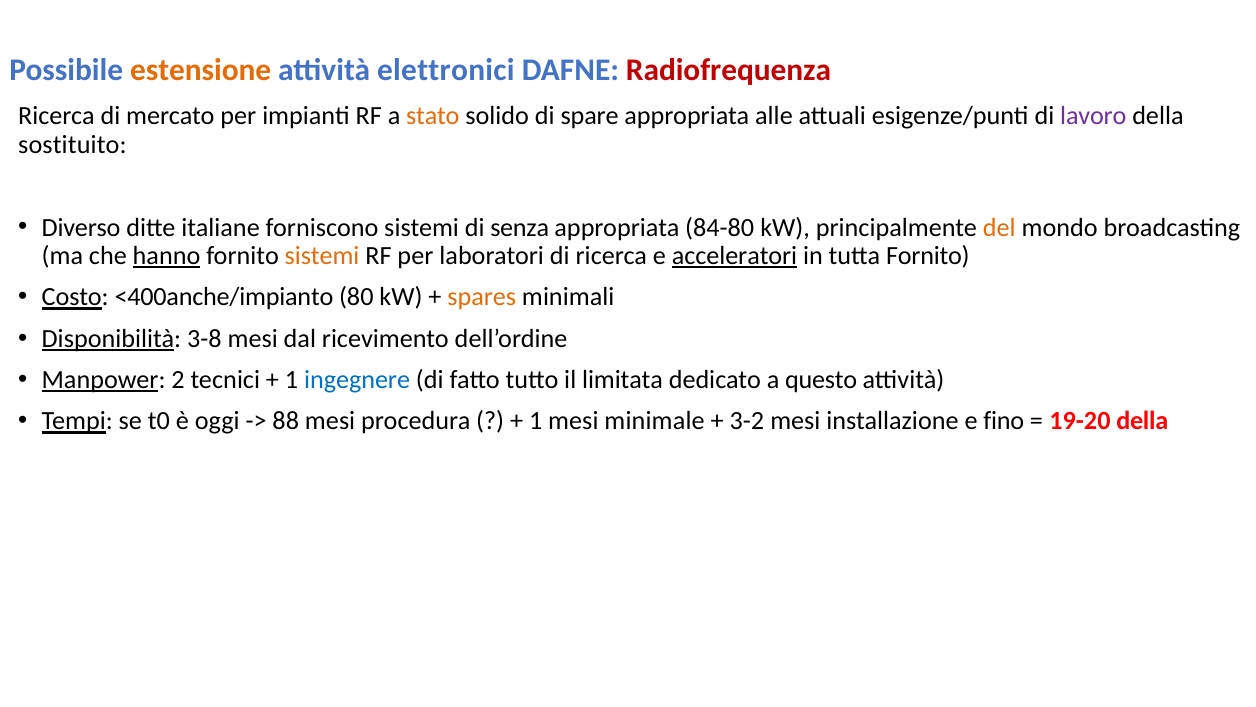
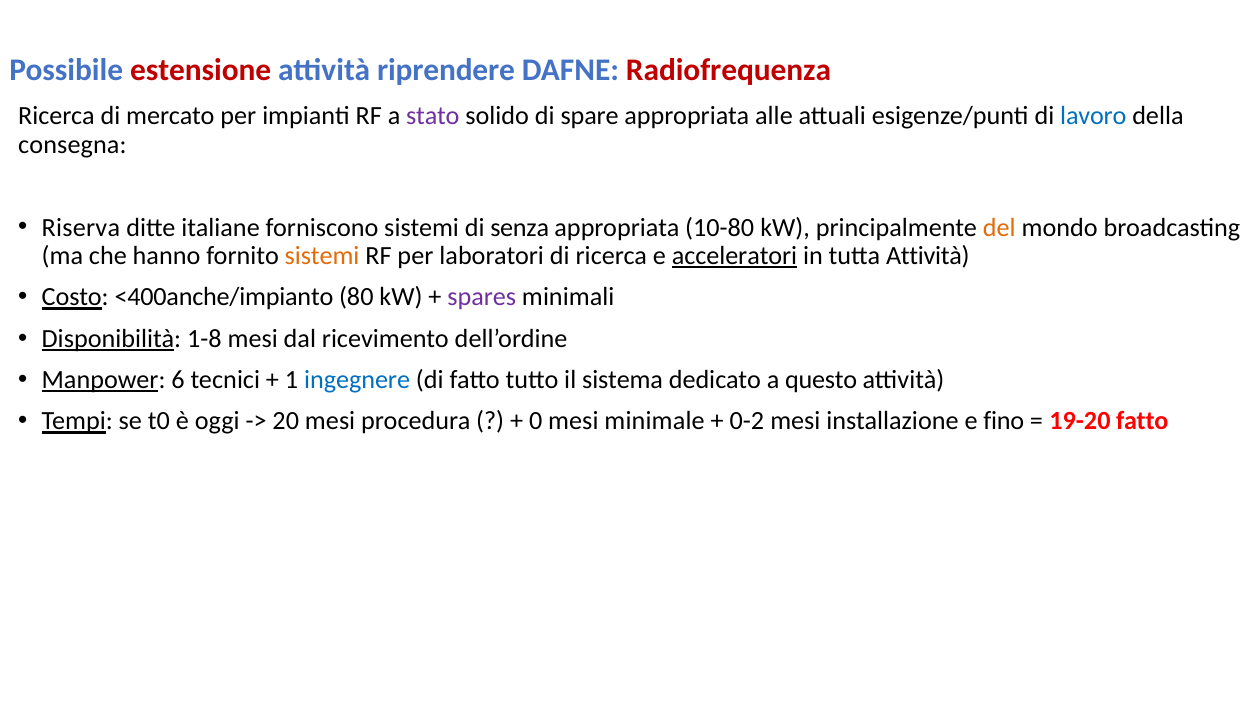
estensione colour: orange -> red (201, 70)
elettronici: elettronici -> riprendere (446, 70)
stato colour: orange -> purple (433, 116)
lavoro colour: purple -> blue (1093, 116)
sostituito: sostituito -> consegna (72, 144)
Diverso: Diverso -> Riserva (81, 227)
84-80: 84-80 -> 10-80 (720, 227)
hanno underline: present -> none (167, 255)
tutta Fornito: Fornito -> Attività (928, 255)
spares colour: orange -> purple (482, 297)
3-8: 3-8 -> 1-8 (204, 338)
2: 2 -> 6 (178, 380)
limitata: limitata -> sistema (623, 380)
88: 88 -> 20 (286, 421)
1: 1 -> 0 (536, 421)
3-2: 3-2 -> 0-2 (747, 421)
19-20 della: della -> fatto (1142, 421)
